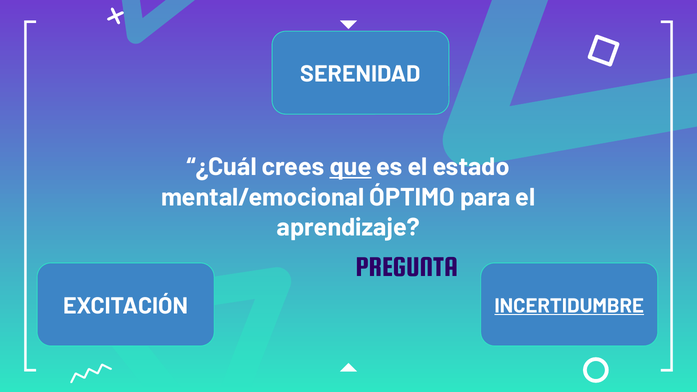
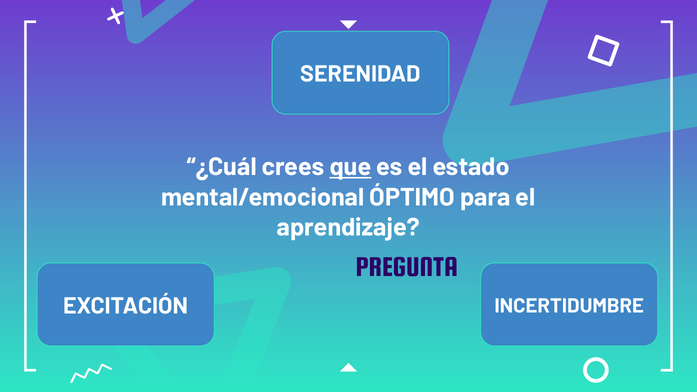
INCERTIDUMBRE underline: present -> none (569, 306)
